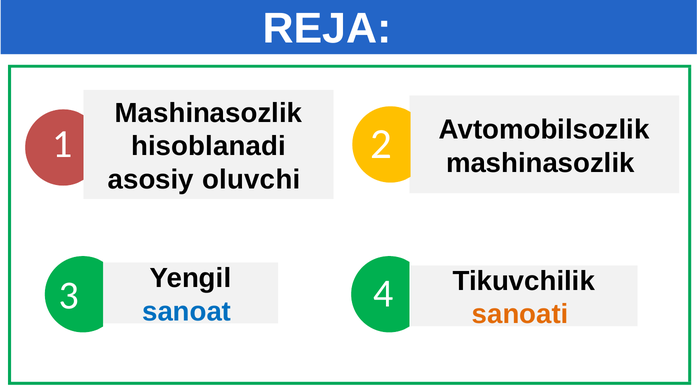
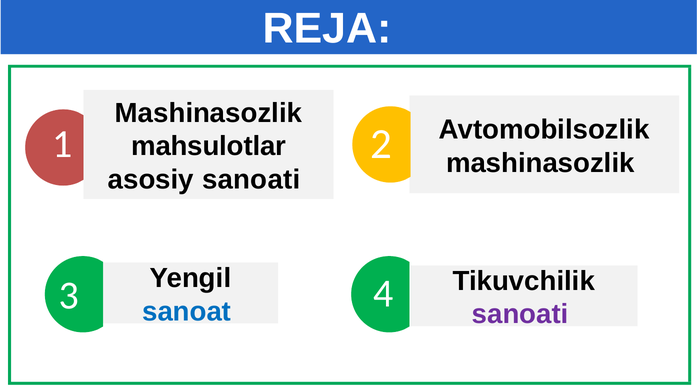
hisoblanadi: hisoblanadi -> mahsulotlar (209, 146)
asosiy oluvchi: oluvchi -> sanoati (251, 180)
sanoati colour: orange -> purple (520, 315)
